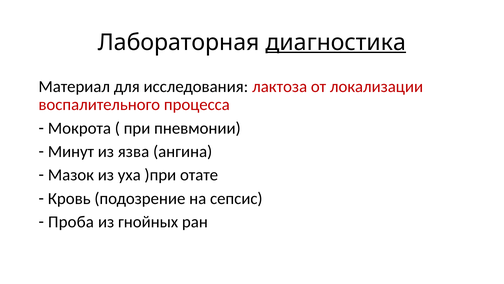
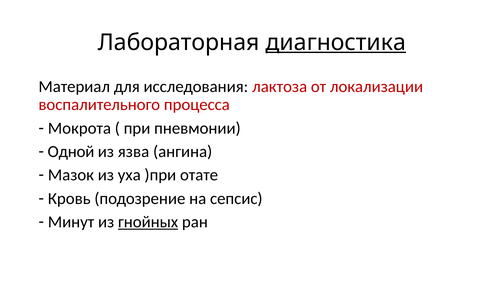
Минут: Минут -> Одной (71, 151)
Проба: Проба -> Минут (71, 222)
гнойных underline: none -> present (148, 222)
